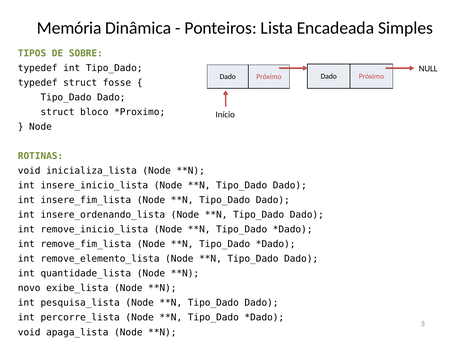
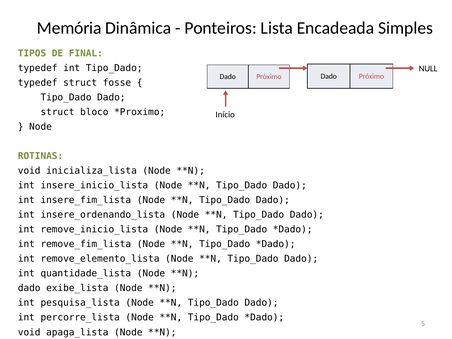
SOBRE: SOBRE -> FINAL (86, 53)
novo: novo -> dado (29, 288)
